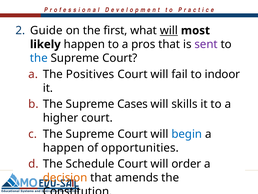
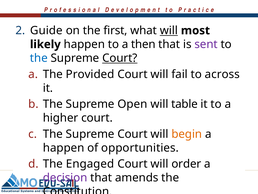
pros: pros -> then (143, 44)
Court underline: none -> present (120, 58)
Positives: Positives -> Provided (90, 74)
indoor: indoor -> across (222, 74)
Cases: Cases -> Open (132, 104)
skills: skills -> table (185, 104)
begin colour: blue -> orange (187, 134)
Schedule: Schedule -> Engaged (90, 164)
decision colour: orange -> purple (65, 177)
